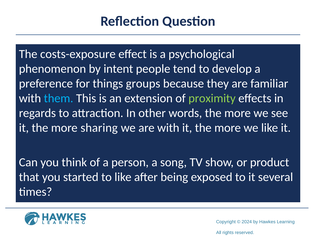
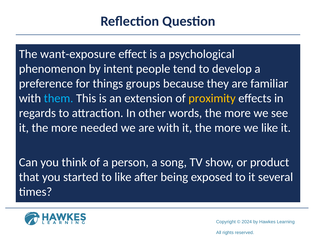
costs-exposure: costs-exposure -> want-exposure (78, 54)
proximity colour: light green -> yellow (212, 98)
sharing: sharing -> needed (99, 128)
